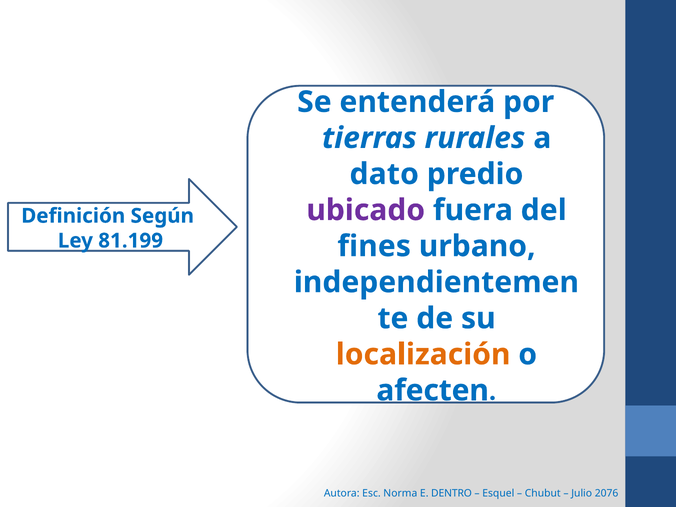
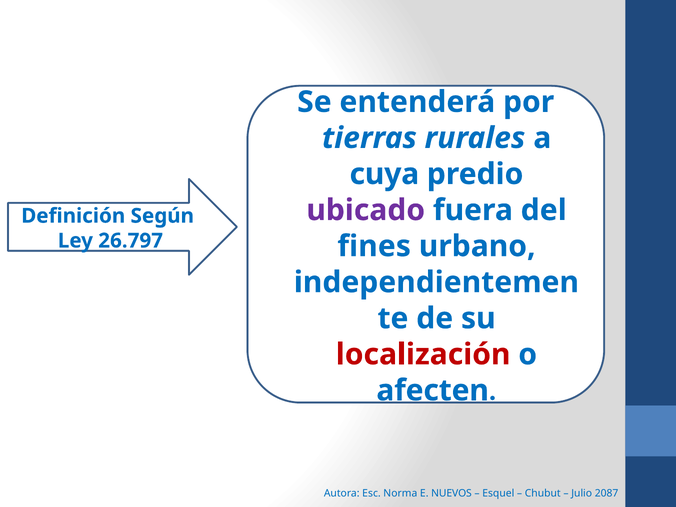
dato: dato -> cuya (384, 174)
81.199: 81.199 -> 26.797 (131, 241)
localización colour: orange -> red (423, 354)
DENTRO: DENTRO -> NUEVOS (451, 493)
2076: 2076 -> 2087 (607, 493)
